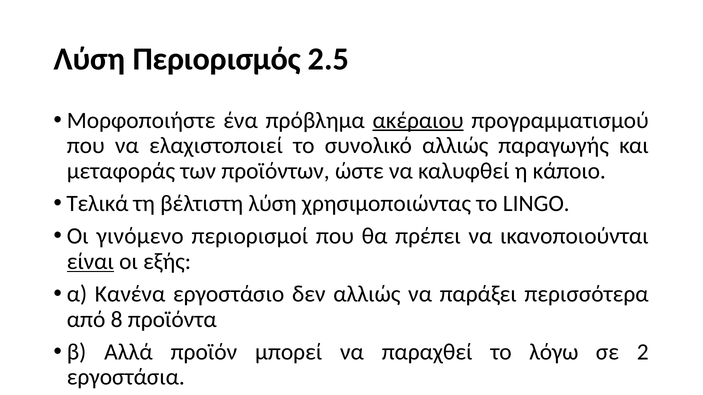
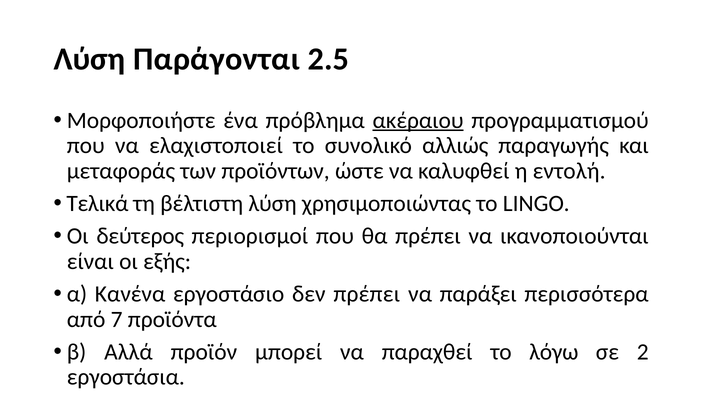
Περιορισμός: Περιορισμός -> Παράγονται (216, 59)
κάποιο: κάποιο -> εντολή (569, 171)
γινόμενο: γινόμενο -> δεύτερος (140, 236)
είναι underline: present -> none (90, 262)
δεν αλλιώς: αλλιώς -> πρέπει (367, 294)
8: 8 -> 7 (117, 320)
